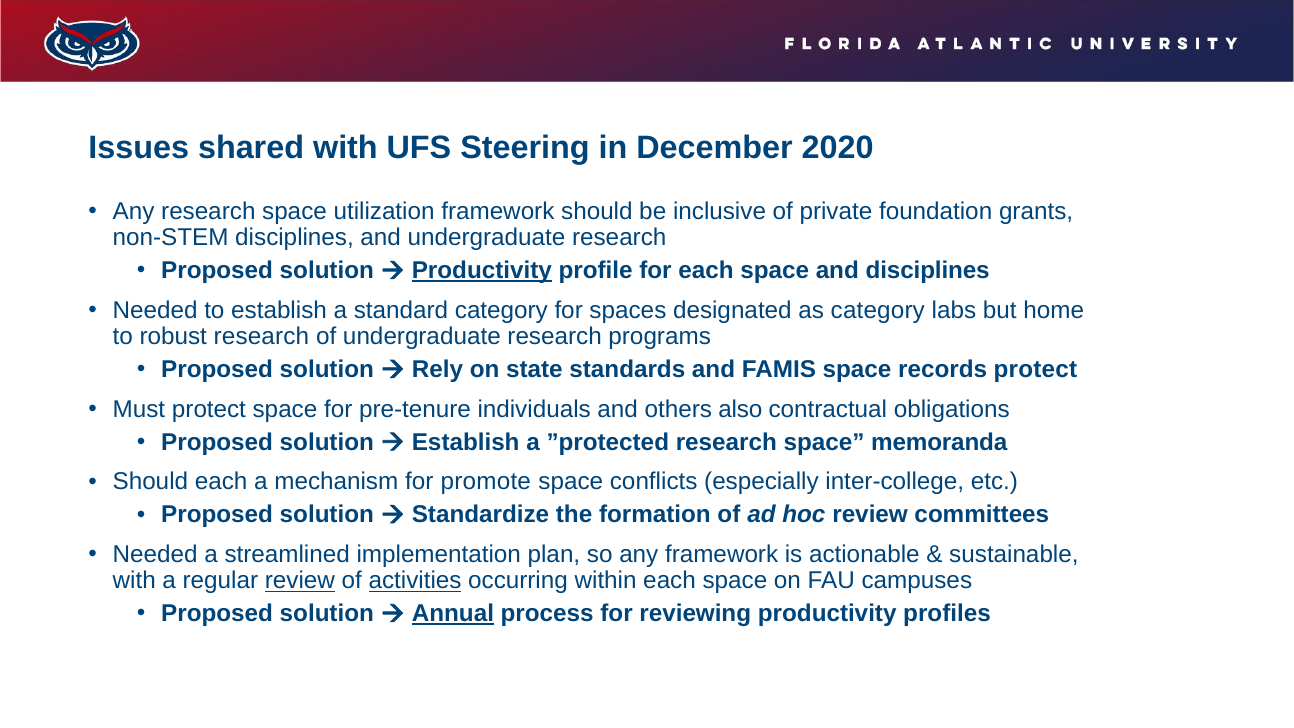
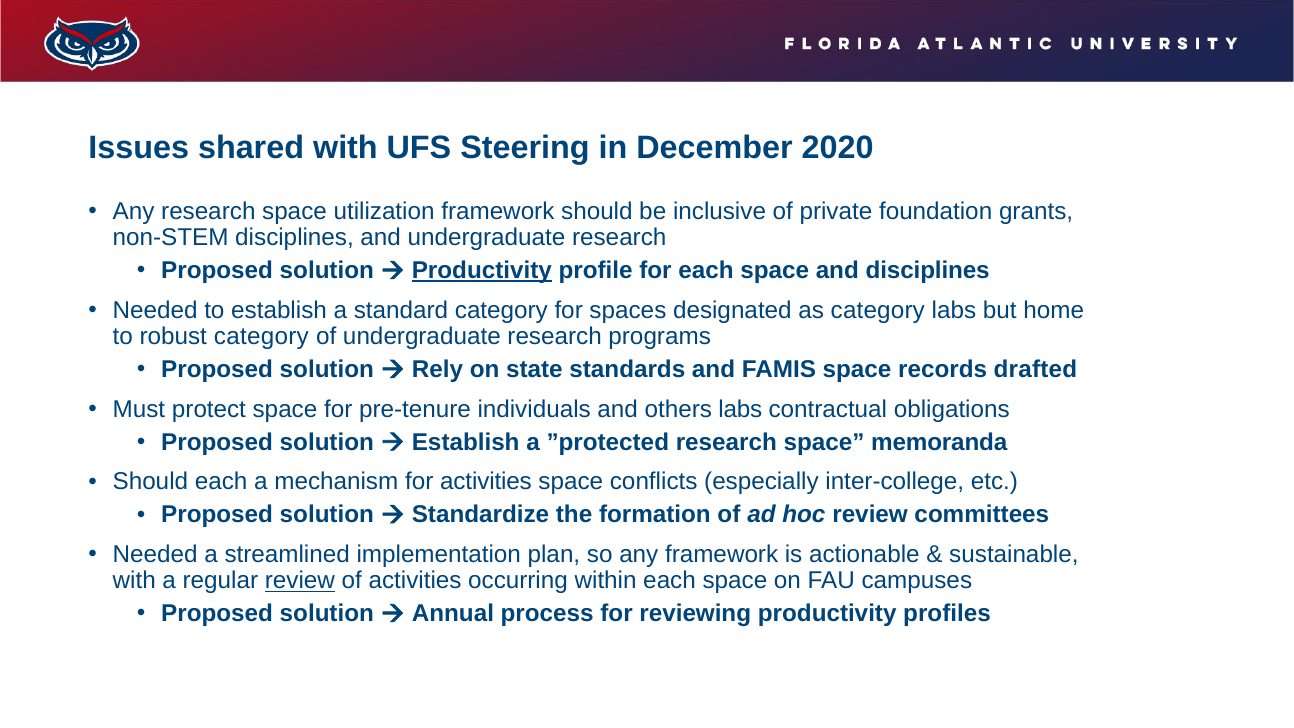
robust research: research -> category (261, 337)
records protect: protect -> drafted (1035, 370)
others also: also -> labs (740, 409)
for promote: promote -> activities (486, 482)
activities underline: present -> none (415, 581)
Annual underline: present -> none (453, 614)
